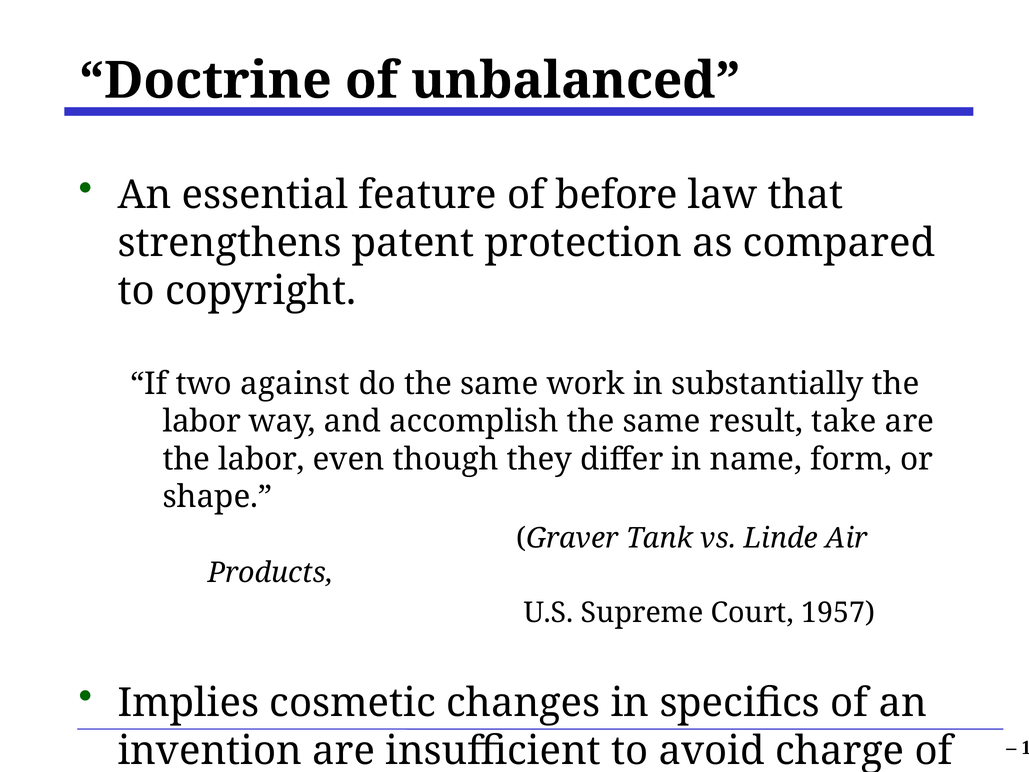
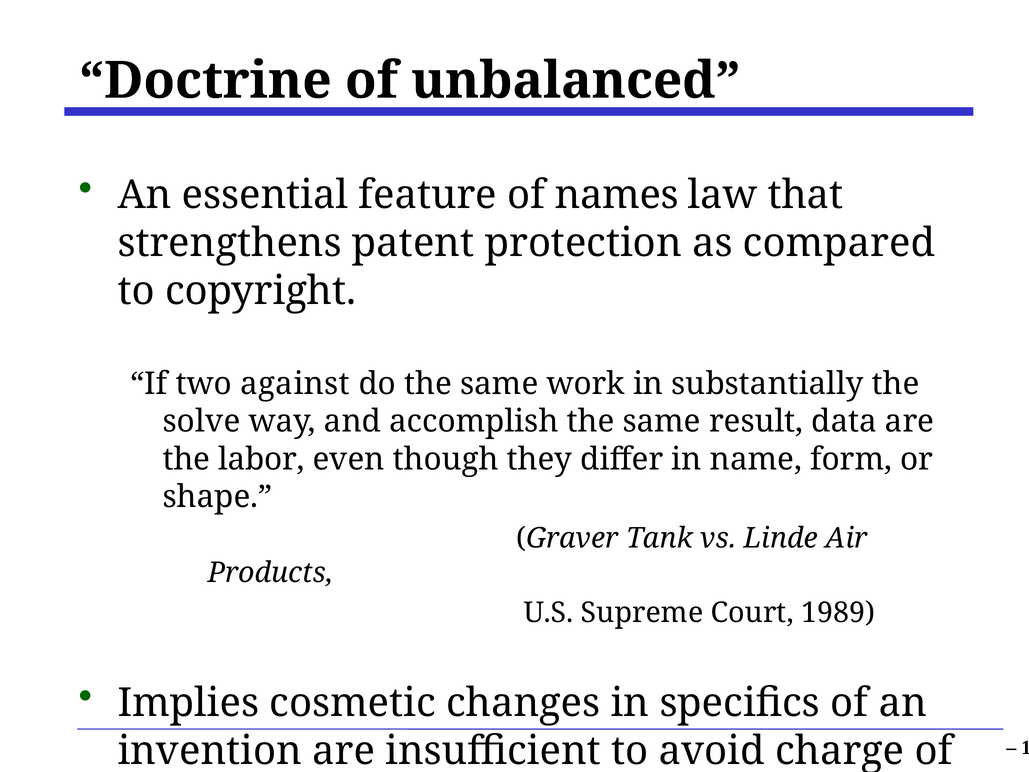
before: before -> names (617, 195)
labor: labor -> solve (202, 421)
take: take -> data (844, 421)
1957: 1957 -> 1989 (838, 613)
